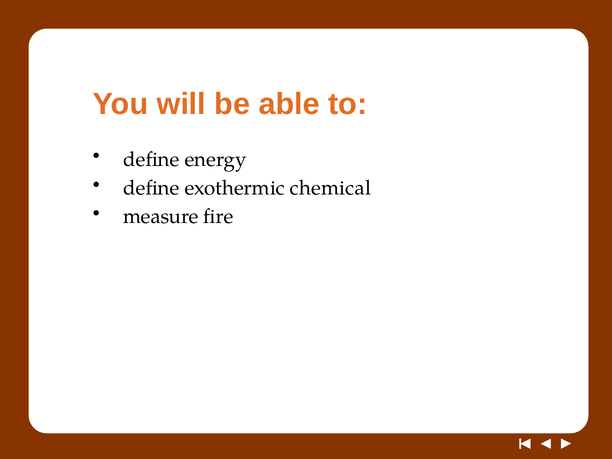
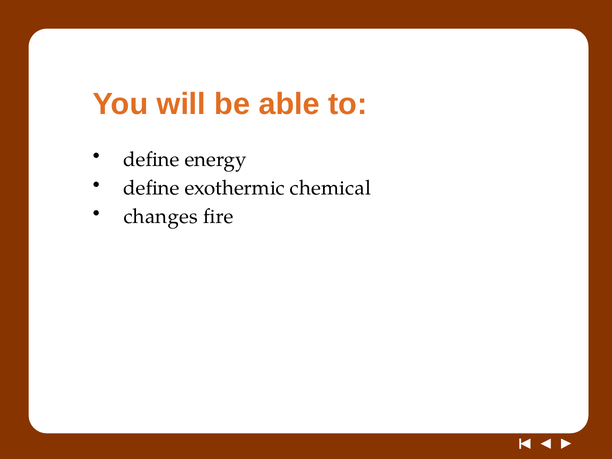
measure: measure -> changes (161, 217)
